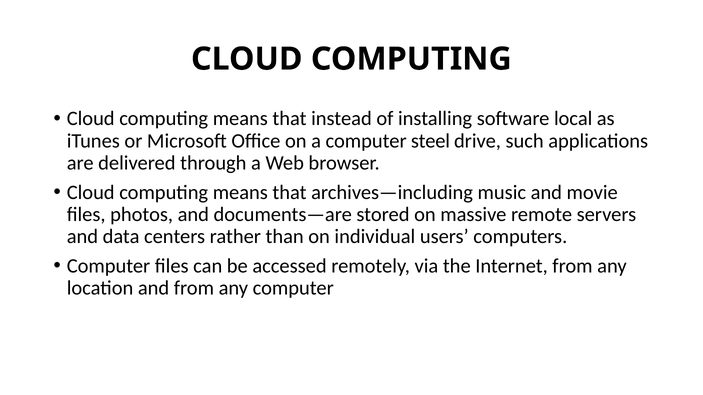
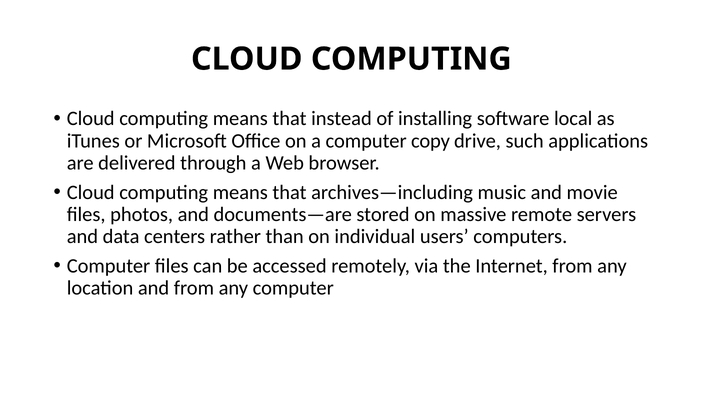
steel: steel -> copy (430, 141)
